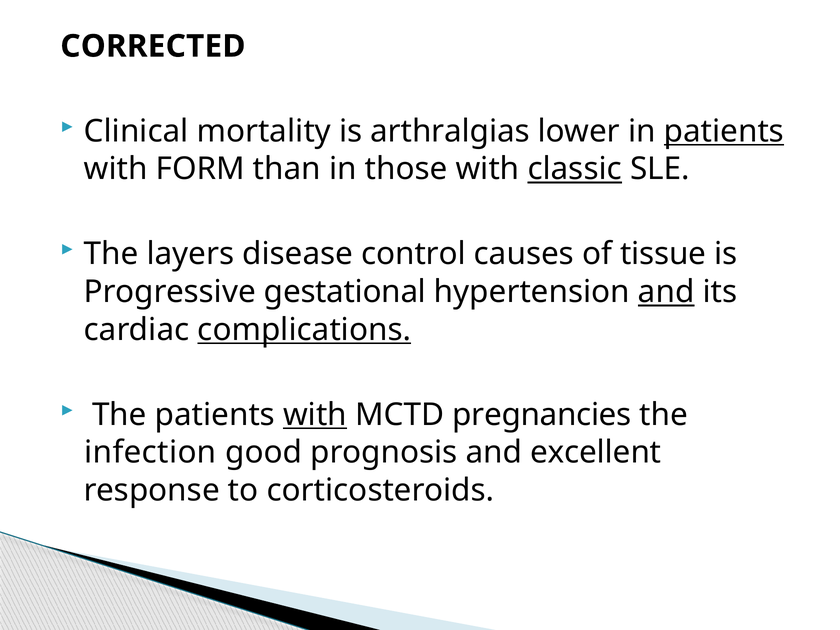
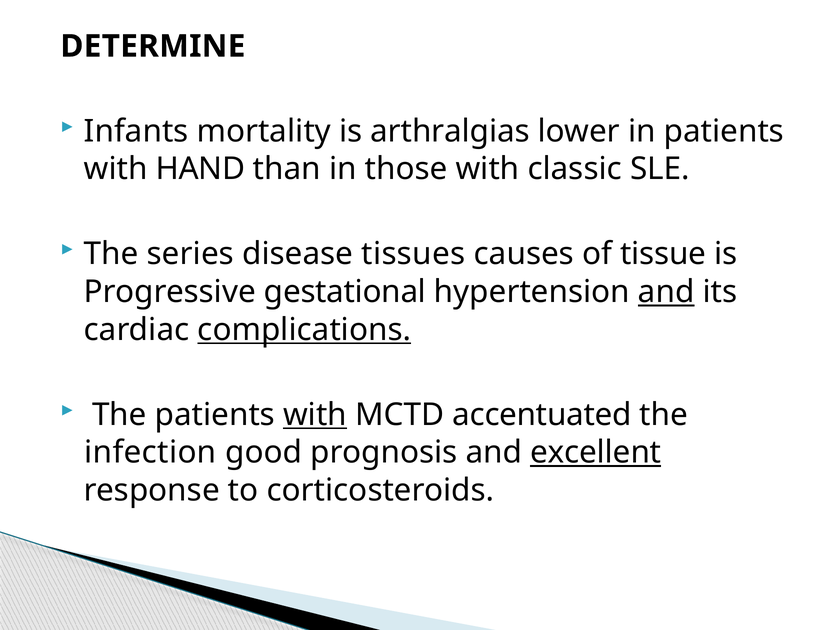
CORRECTED: CORRECTED -> DETERMINE (153, 46)
Clinical: Clinical -> Infants (136, 131)
patients underline: present -> none (724, 131)
FORM: FORM -> HAND (200, 169)
classic underline: present -> none (575, 169)
layers: layers -> series (190, 254)
control: control -> tissues (413, 254)
pregnancies: pregnancies -> accentuated (542, 415)
excellent underline: none -> present (596, 453)
